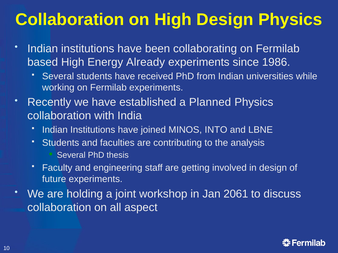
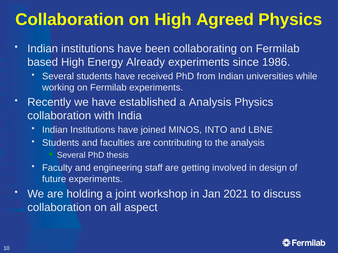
High Design: Design -> Agreed (225, 19)
a Planned: Planned -> Analysis (210, 102)
2061: 2061 -> 2021 (236, 194)
